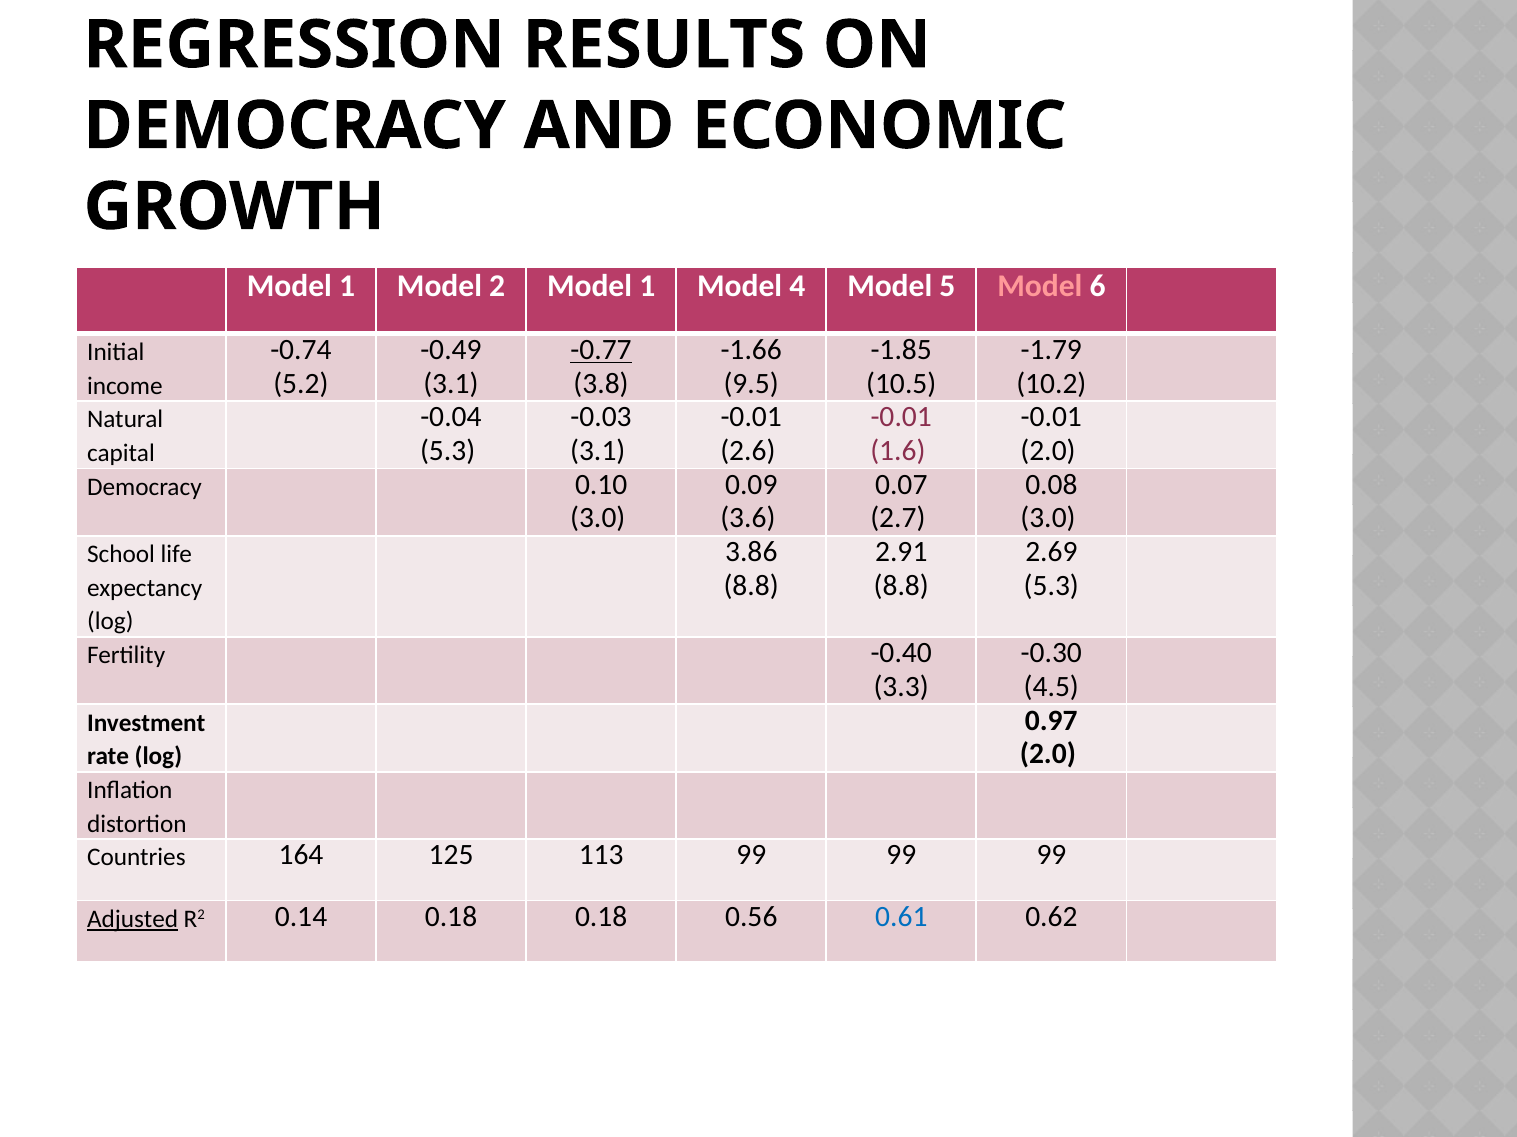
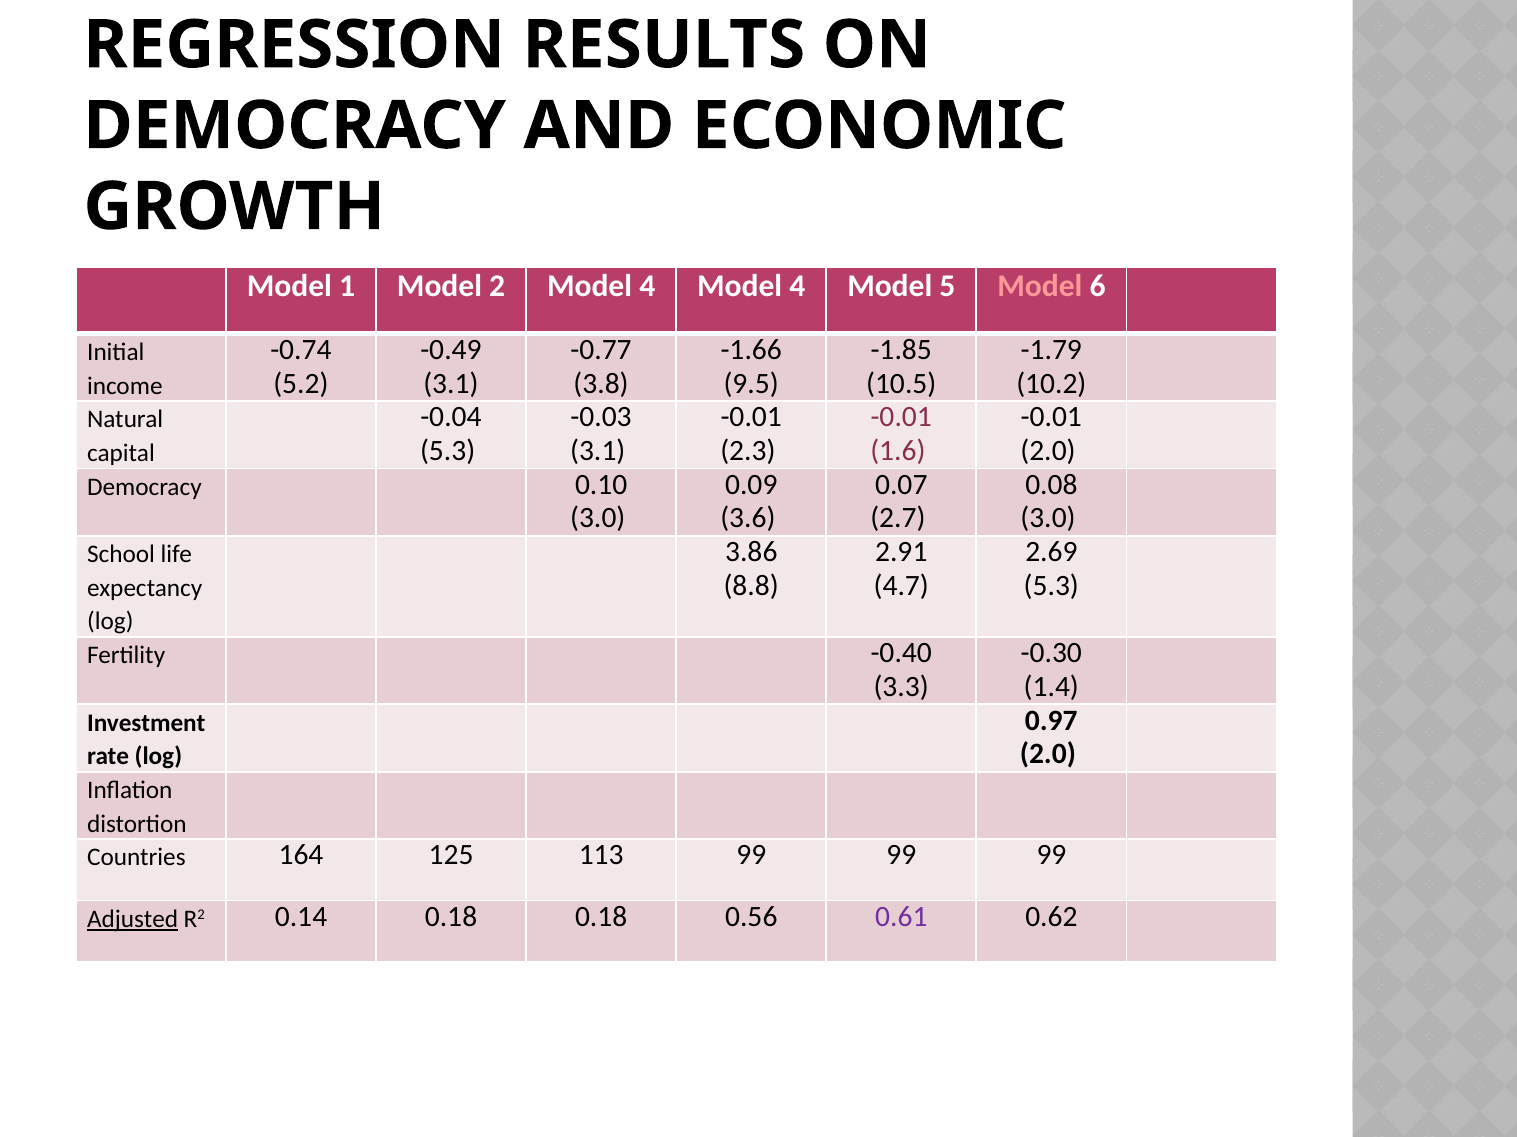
2 Model 1: 1 -> 4 (647, 287)
-0.77 underline: present -> none (601, 350)
2.6: 2.6 -> 2.3 (748, 451)
8.8: 8.8 -> 4.7 (901, 586)
4.5: 4.5 -> 1.4 (1051, 687)
0.61 colour: blue -> purple (901, 917)
